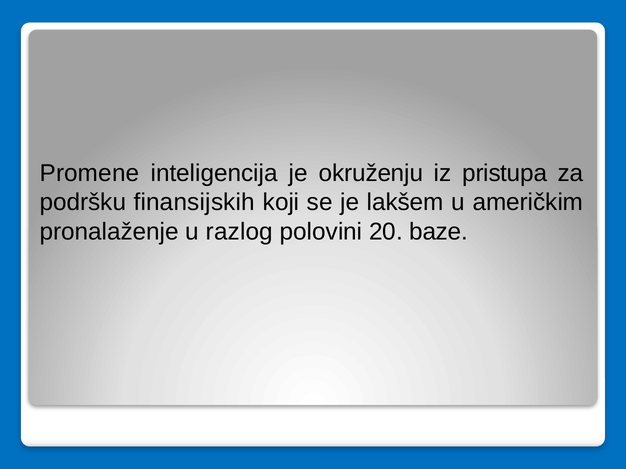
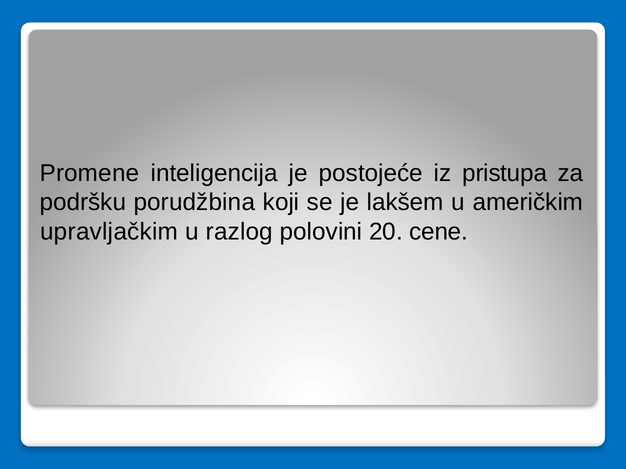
okruženju: okruženju -> postojeće (371, 173)
finansijskih: finansijskih -> porudžbina (194, 203)
pronalaženje: pronalaženje -> upravljačkim (109, 232)
baze: baze -> cene (439, 232)
